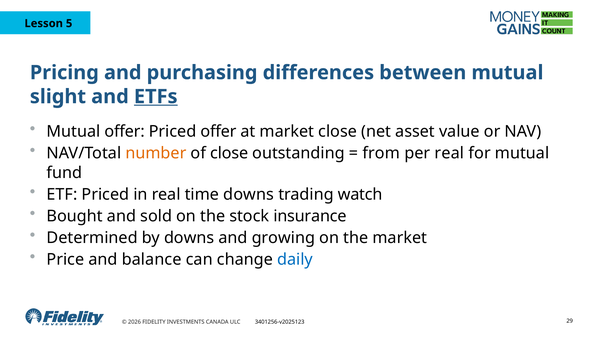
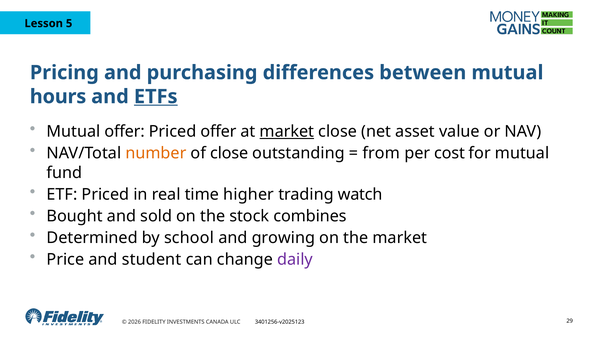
slight: slight -> hours (58, 96)
market underline: none -> present (287, 131)
per real: real -> cost (450, 153)
time downs: downs -> higher (249, 194)
insurance: insurance -> combines (310, 216)
by downs: downs -> school (189, 237)
balance: balance -> student (152, 259)
daily colour: blue -> purple (295, 259)
